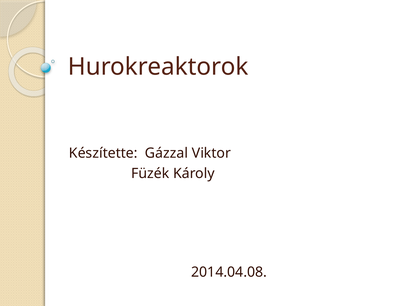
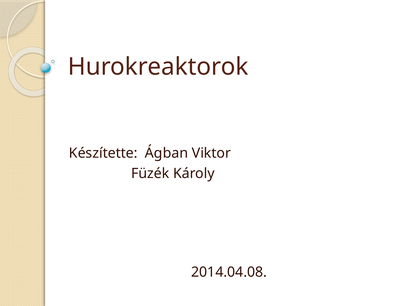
Gázzal: Gázzal -> Ágban (167, 153)
